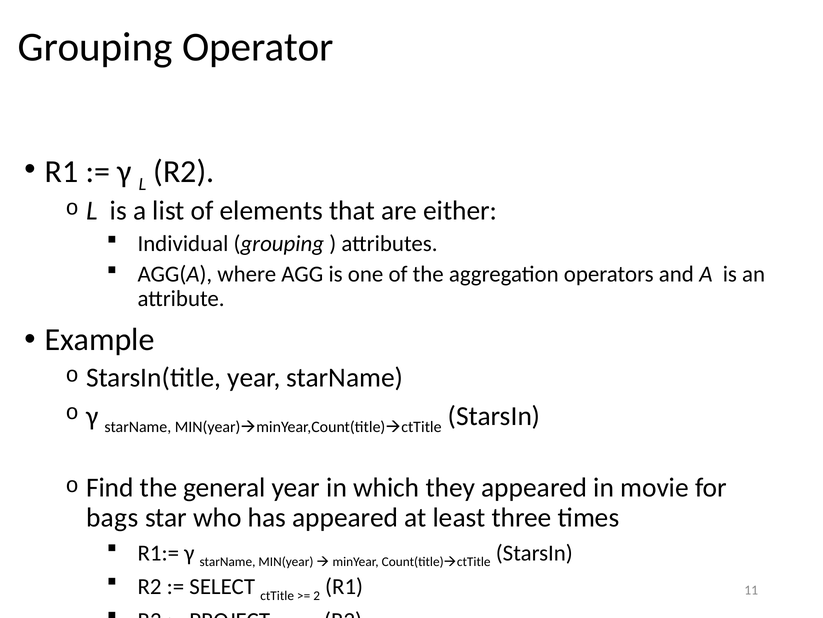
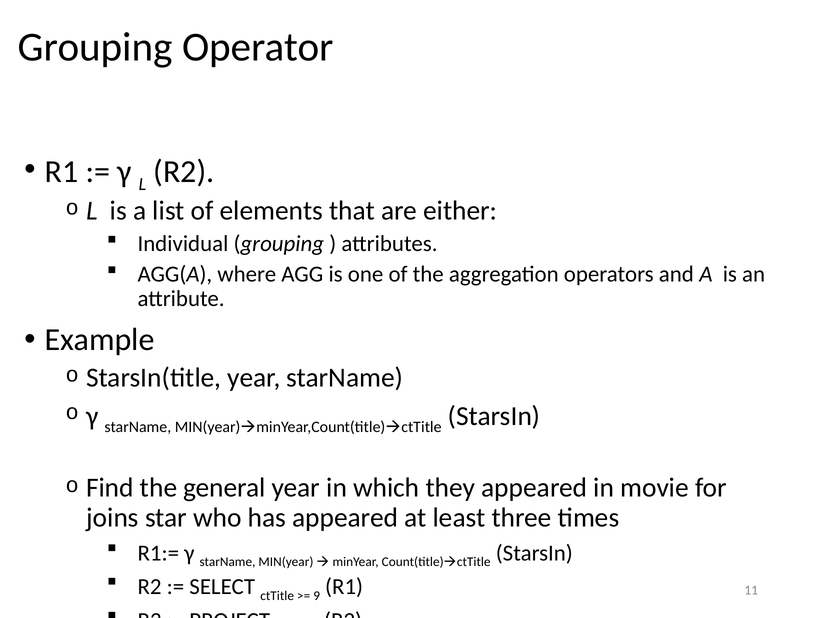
bags: bags -> joins (112, 517)
2: 2 -> 9 (317, 595)
